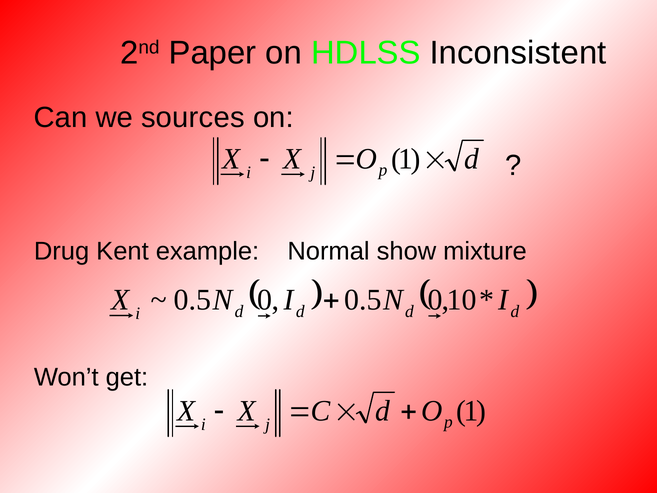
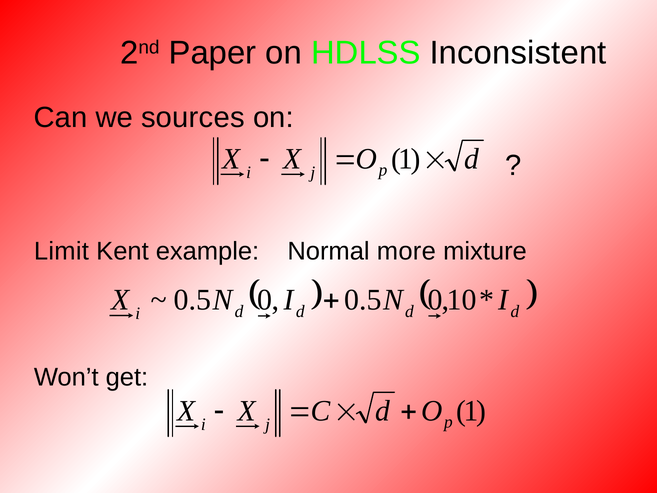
Drug: Drug -> Limit (61, 251)
show: show -> more (406, 251)
